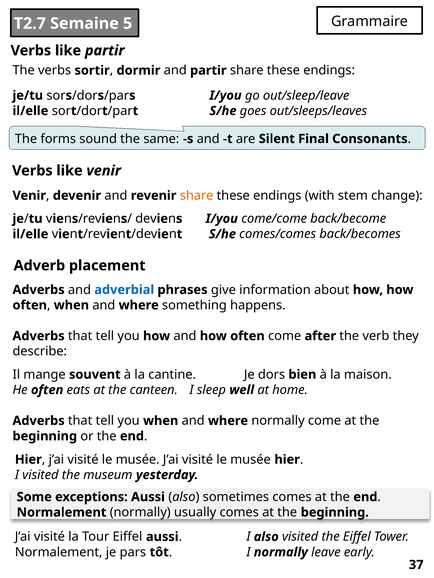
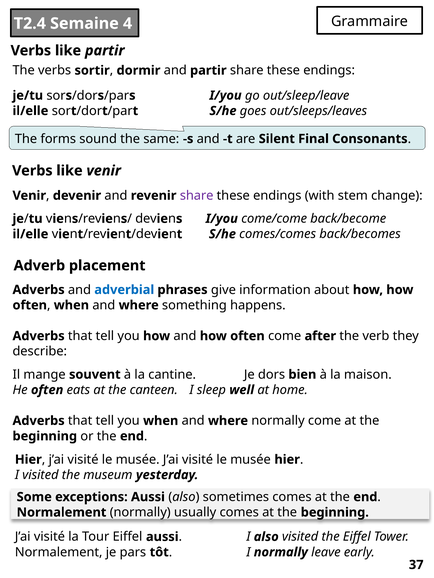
T2.7: T2.7 -> T2.4 (30, 24)
5: 5 -> 4 (128, 24)
share colour: orange -> purple (197, 196)
